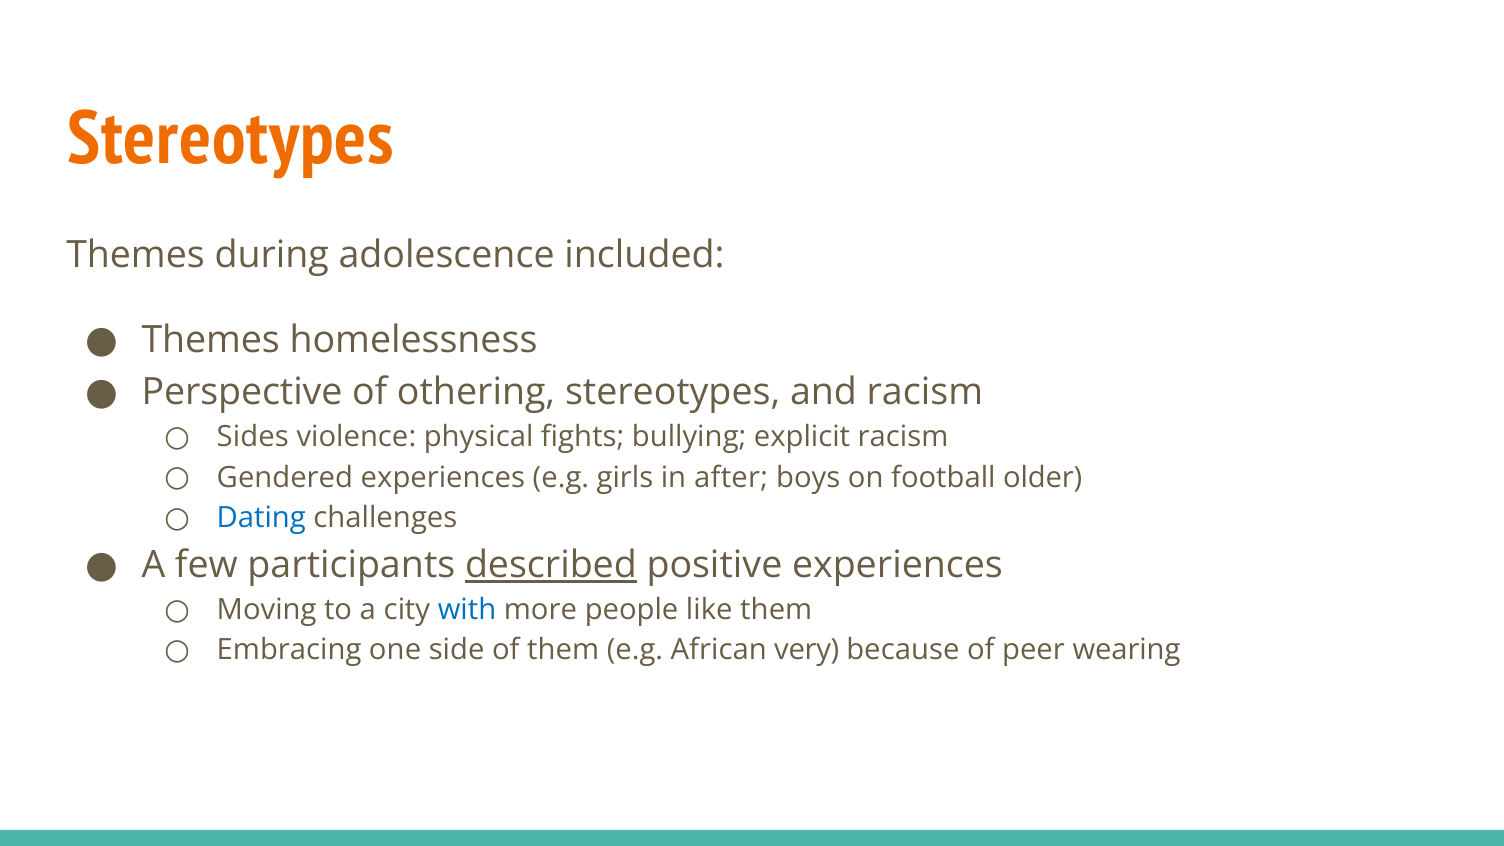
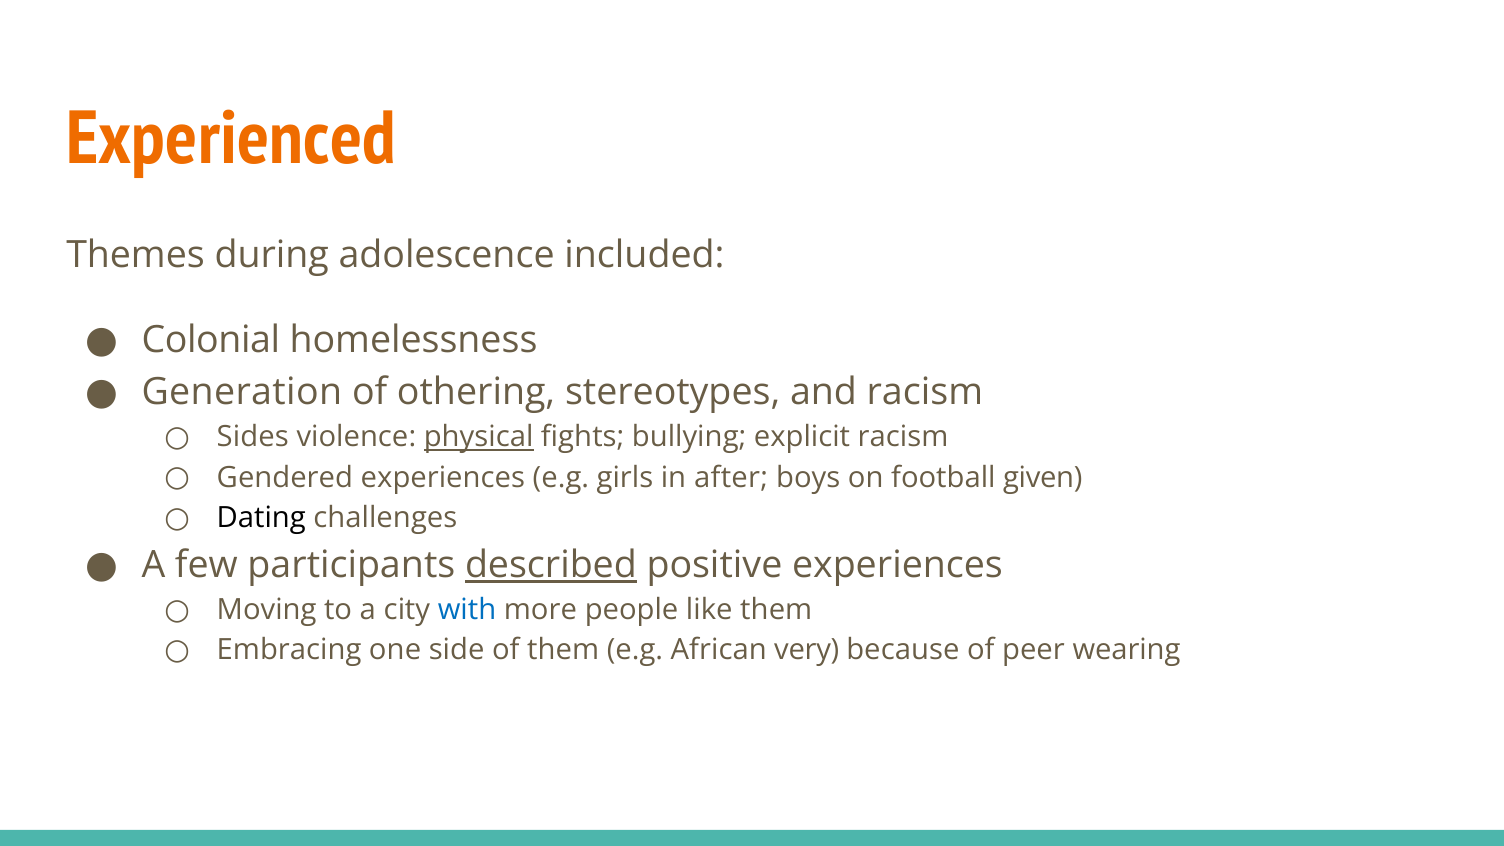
Stereotypes: Stereotypes -> Experienced (231, 139)
Themes: Themes -> Colonial (211, 341)
Perspective: Perspective -> Generation (242, 392)
physical underline: none -> present (479, 437)
older: older -> given (1043, 477)
Dating colour: blue -> black (261, 518)
